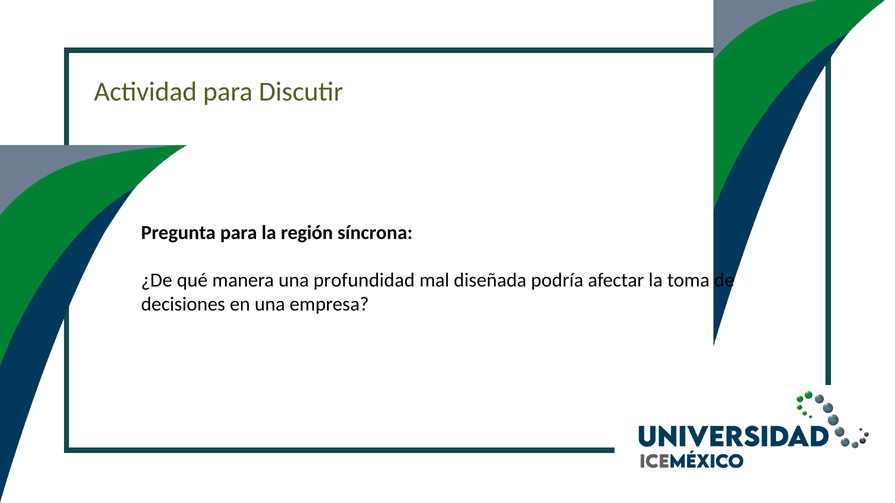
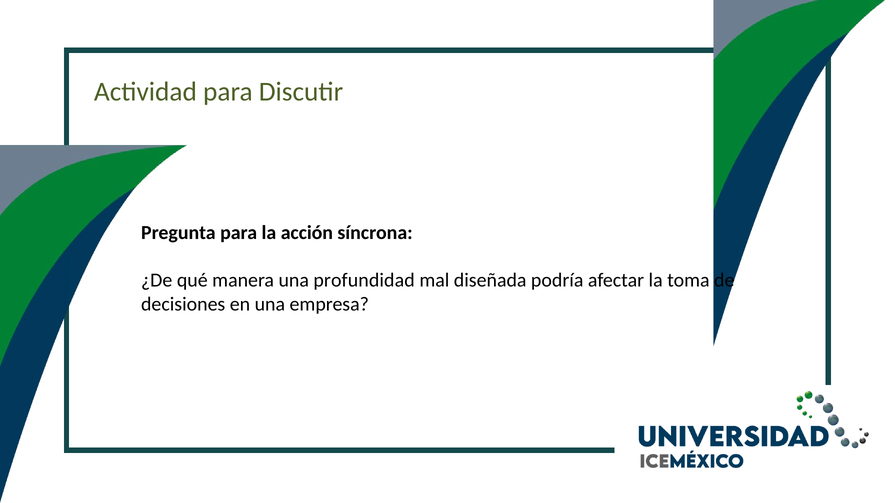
región: región -> acción (307, 233)
